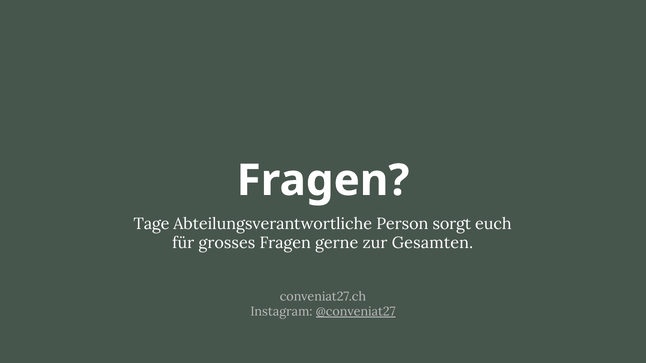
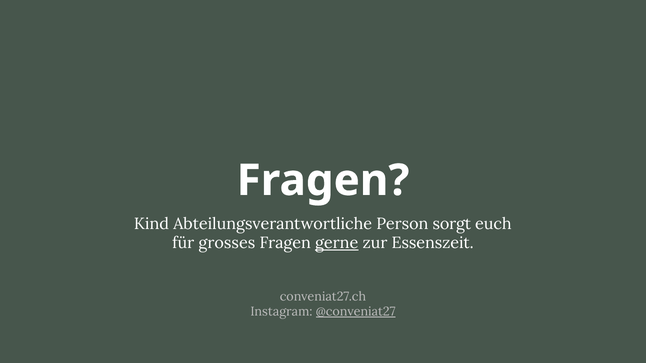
Tage: Tage -> Kind (151, 224)
gerne underline: none -> present (337, 243)
Gesamten: Gesamten -> Essenszeit (433, 243)
